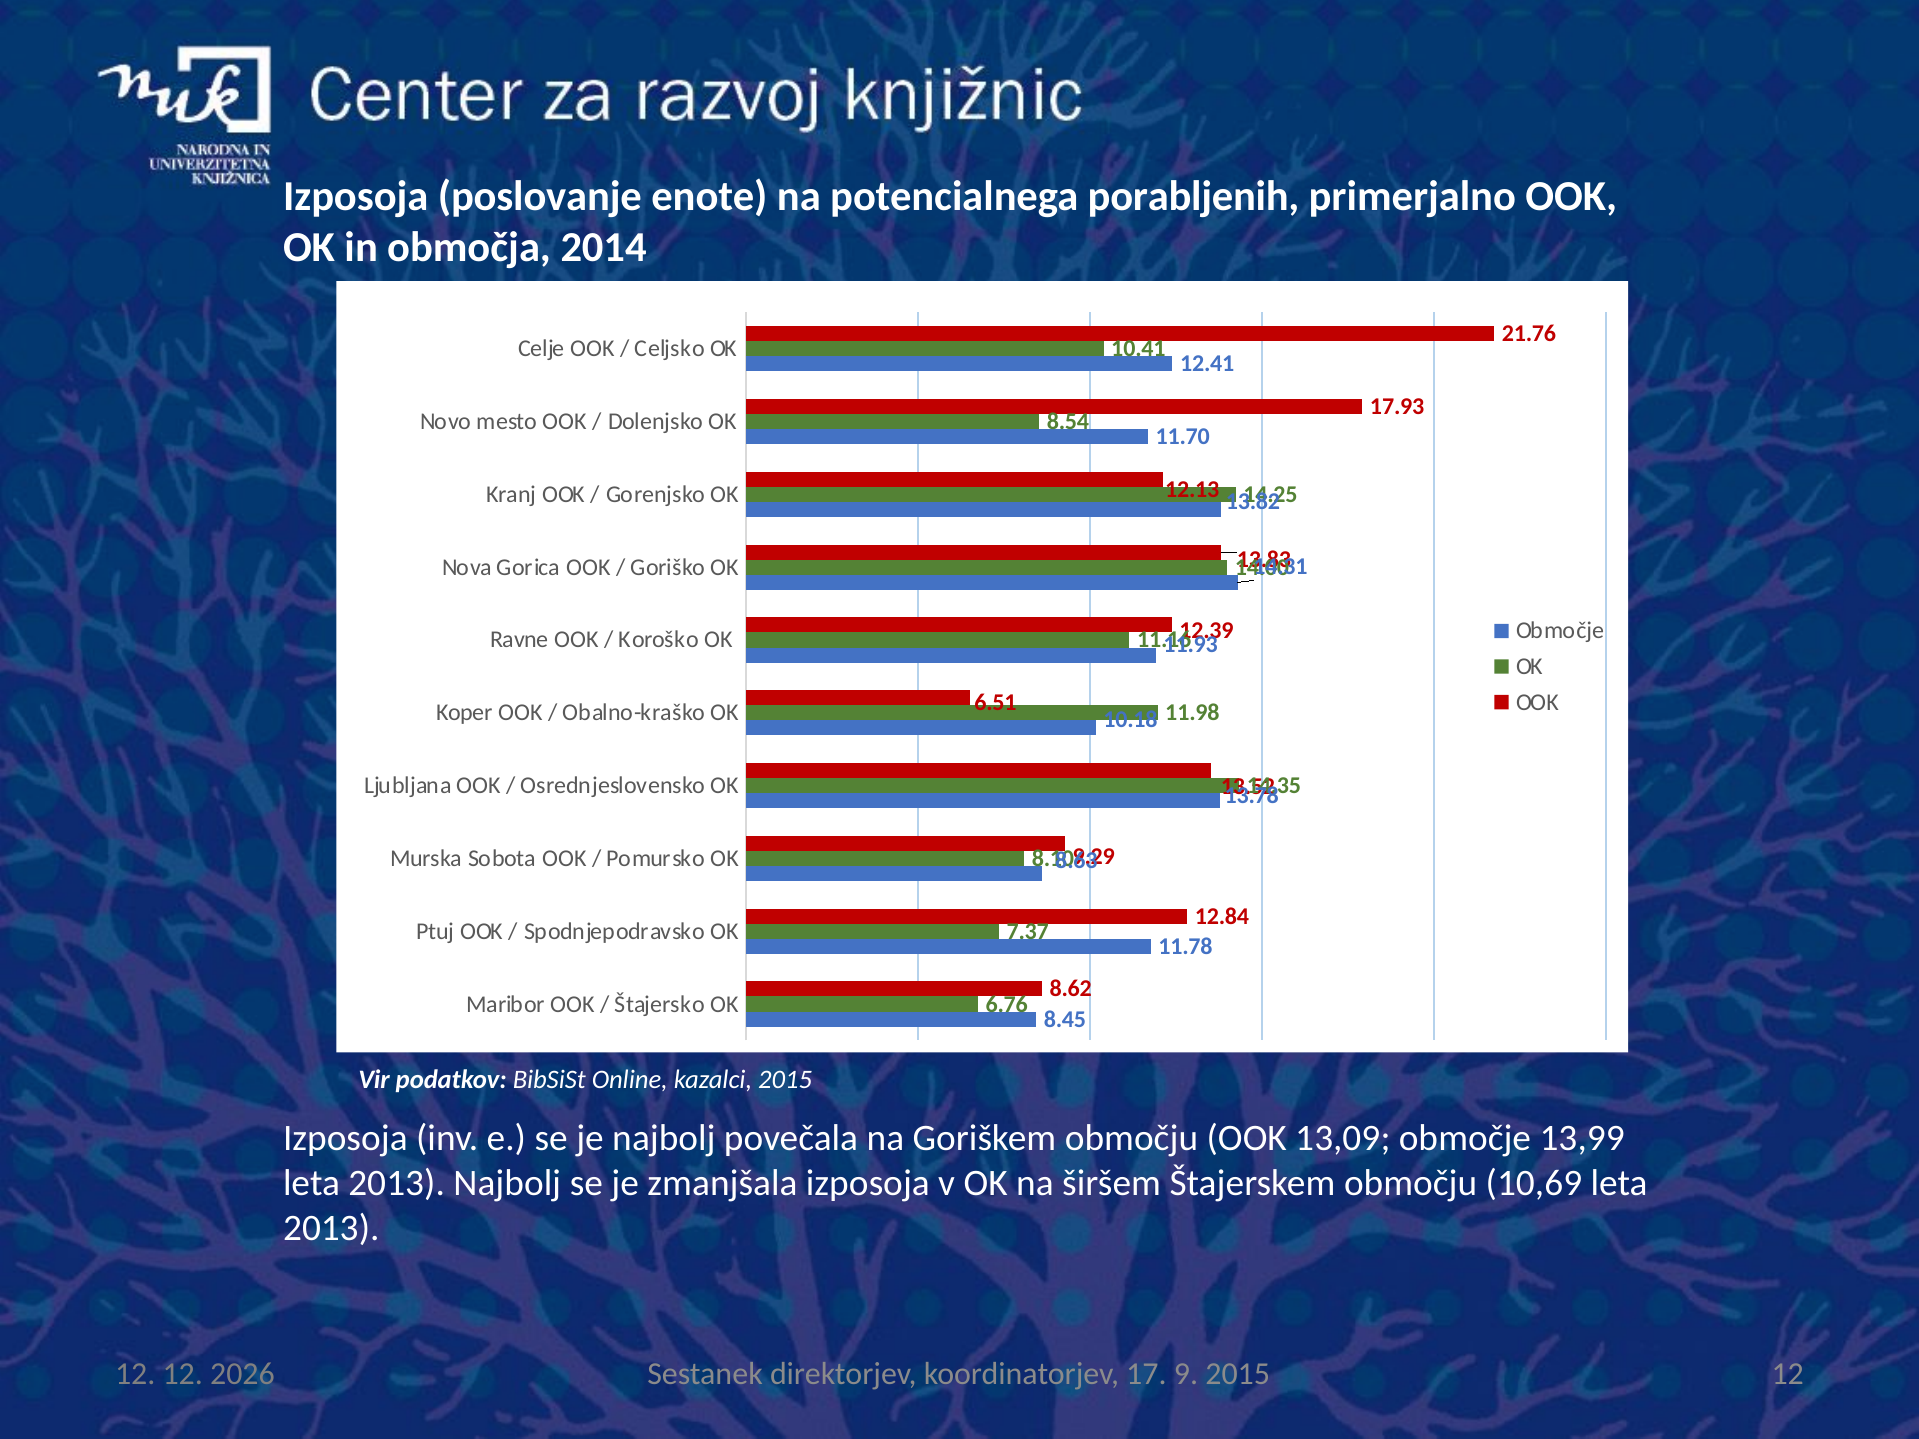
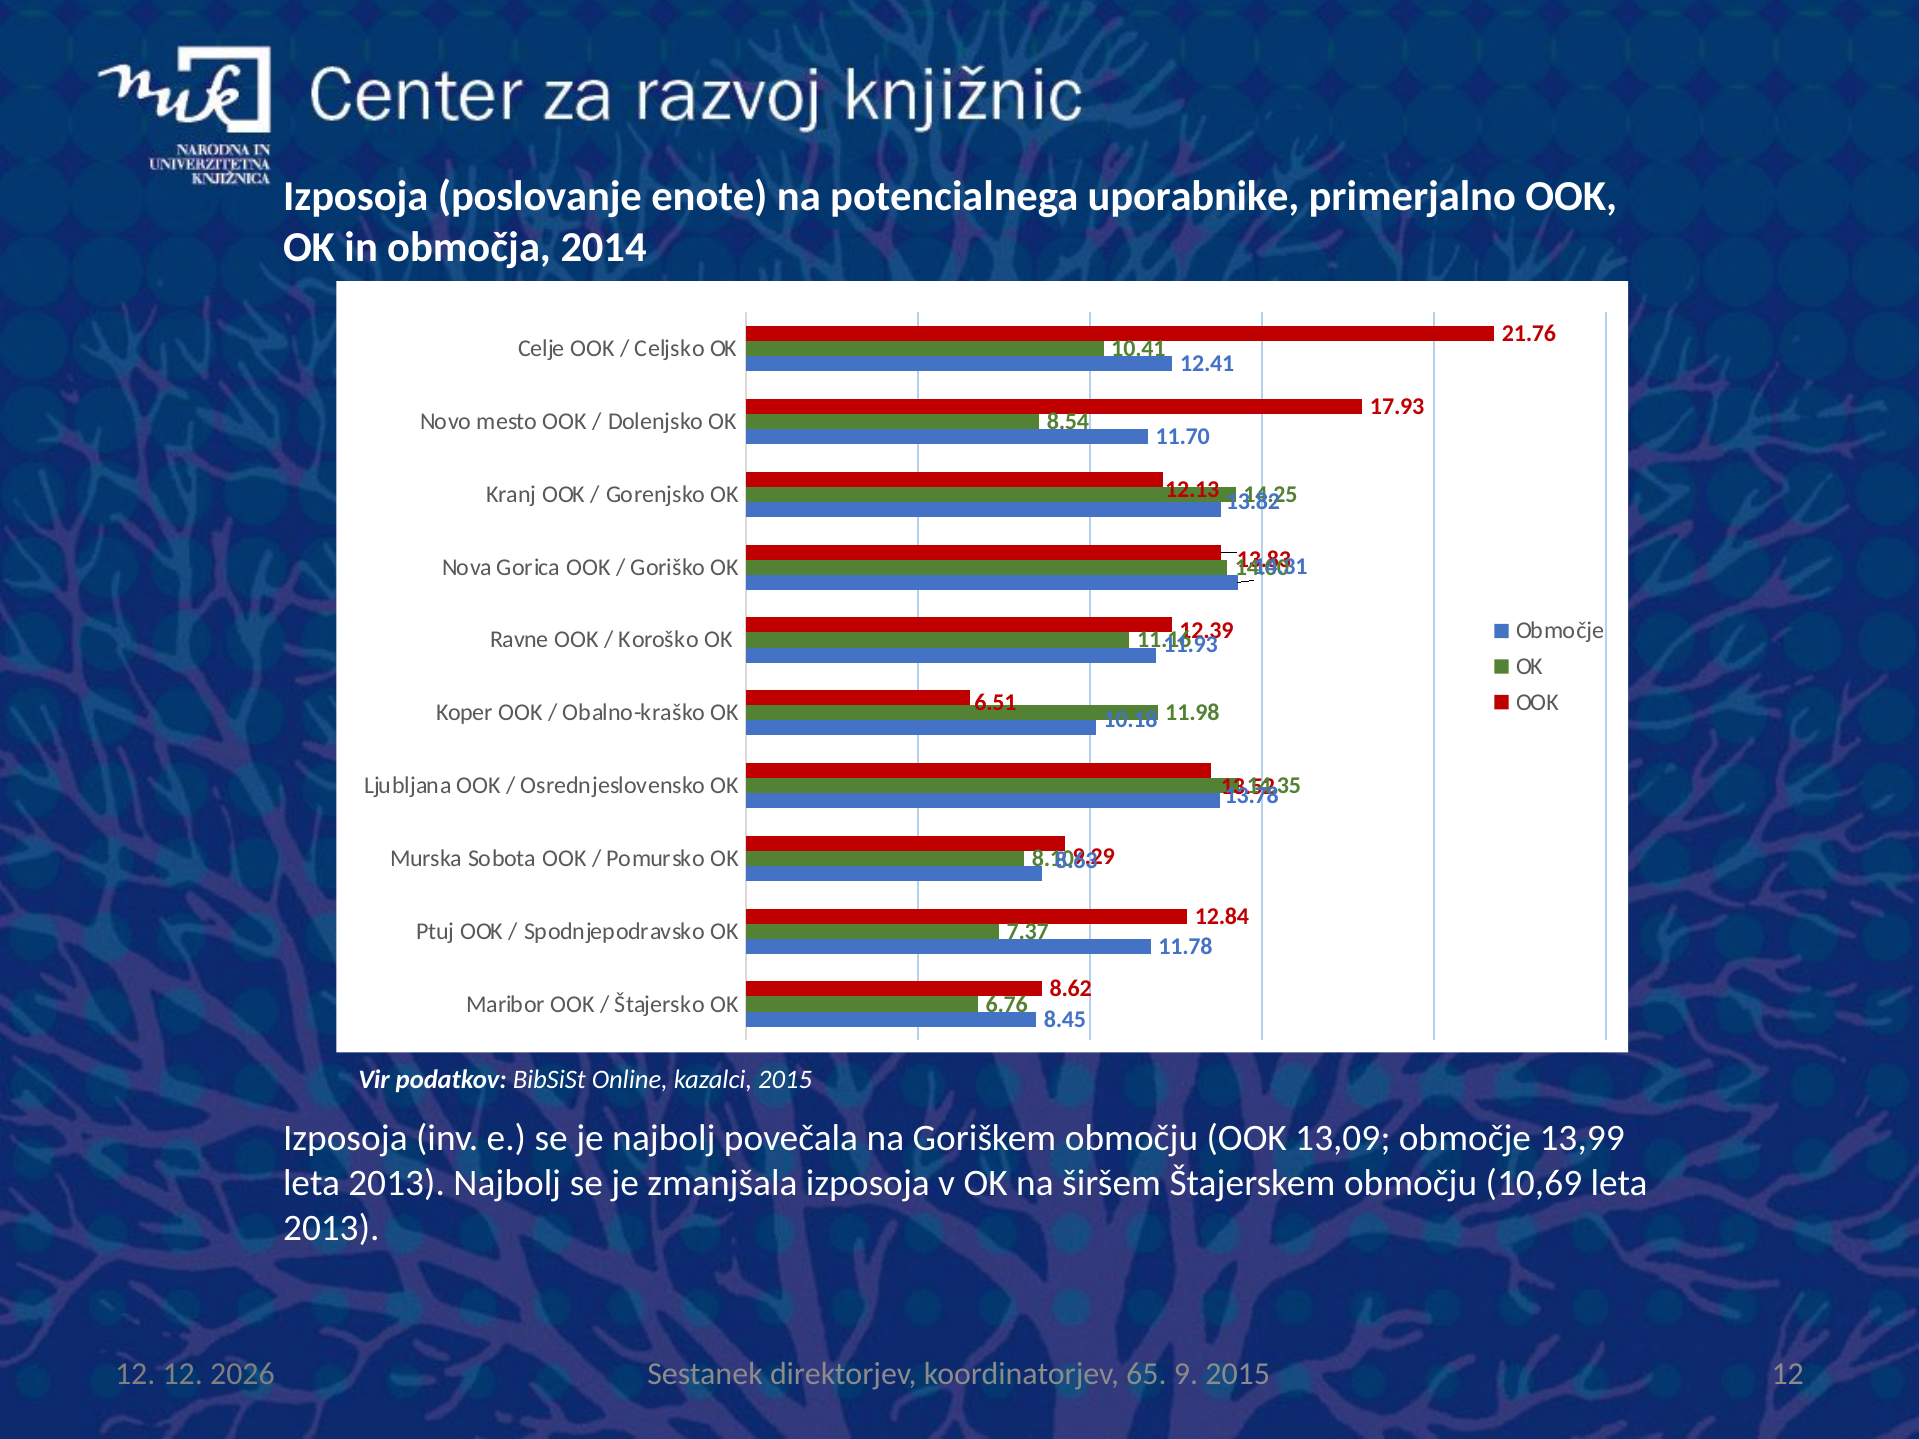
porabljenih: porabljenih -> uporabnike (1194, 196)
17: 17 -> 65 (1146, 1374)
